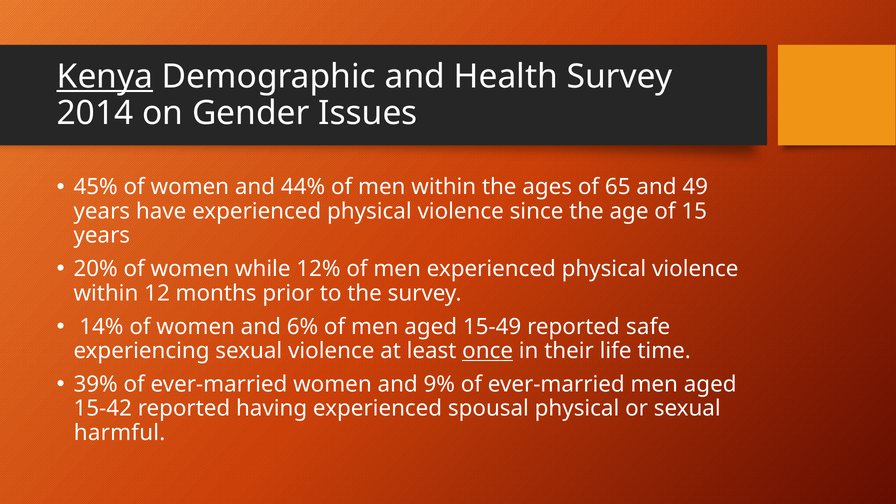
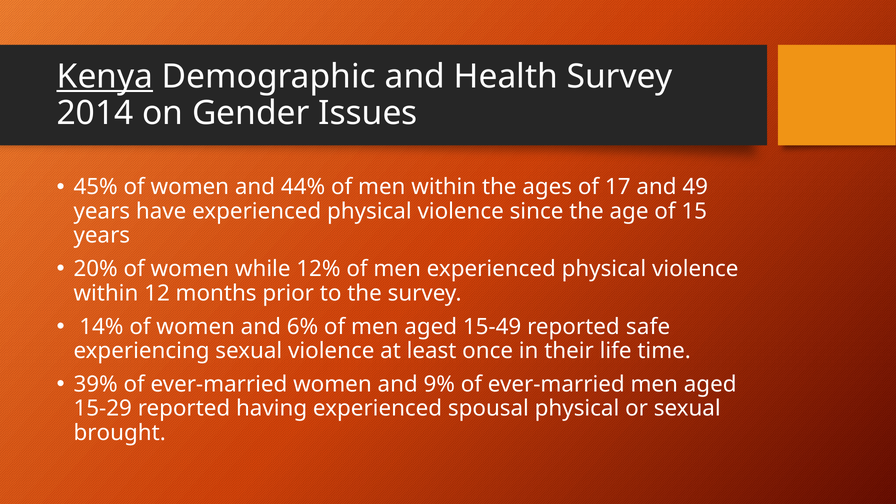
65: 65 -> 17 (618, 187)
once underline: present -> none (488, 351)
15-42: 15-42 -> 15-29 (103, 409)
harmful: harmful -> brought (120, 433)
